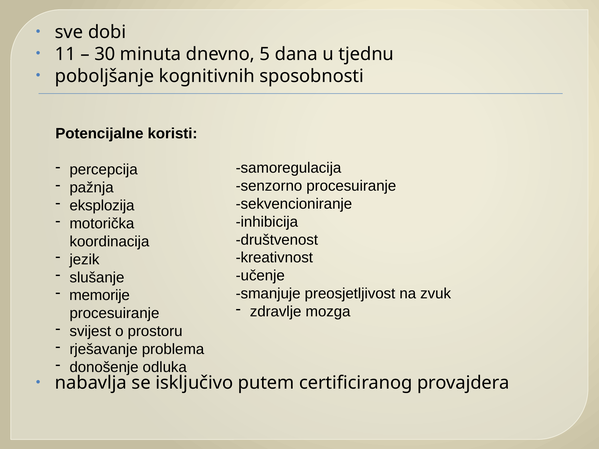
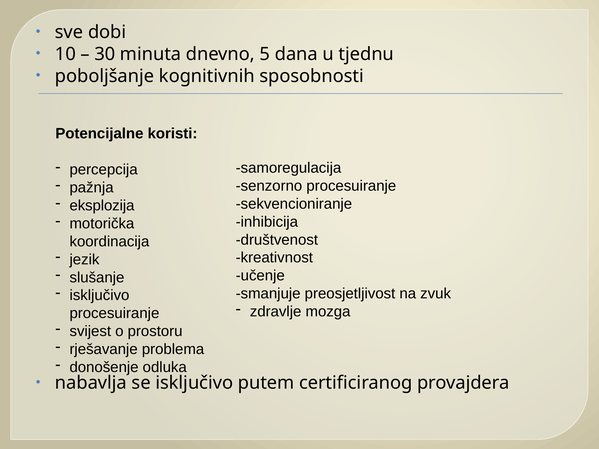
11: 11 -> 10 (65, 54)
memorije: memorije -> isključivo (99, 296)
